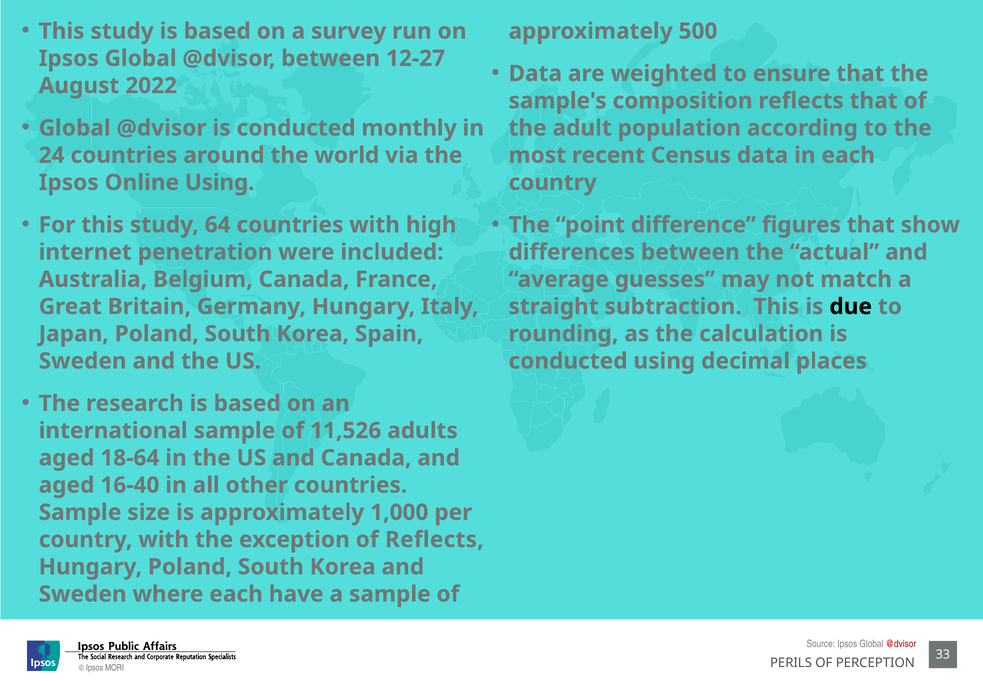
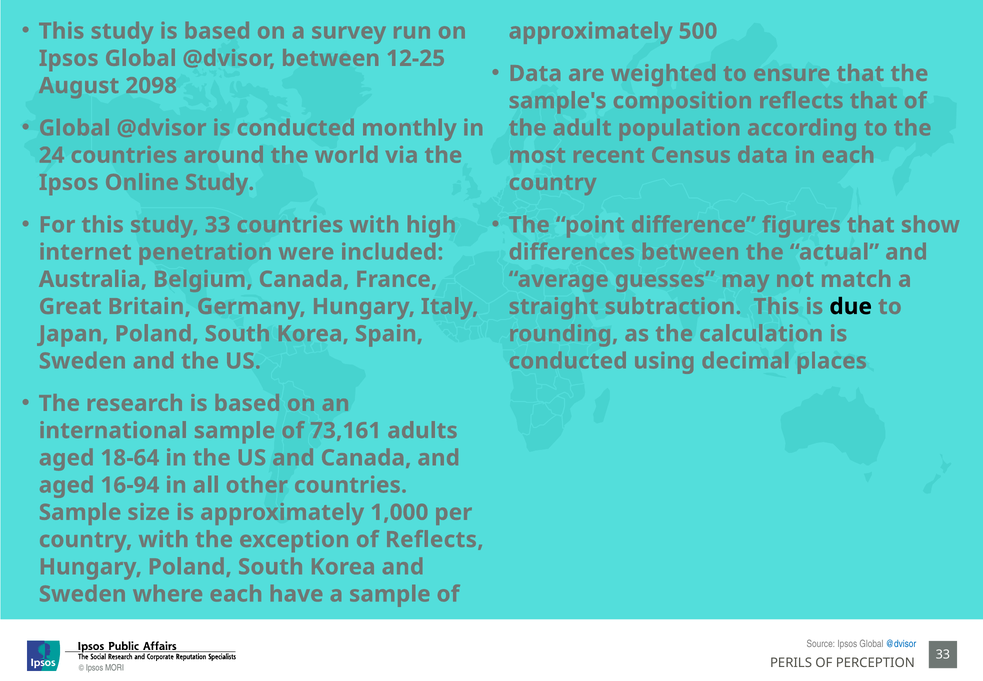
12-27: 12-27 -> 12-25 (416, 58)
2022: 2022 -> 2098 (151, 86)
Online Using: Using -> Study (220, 182)
study 64: 64 -> 33 (218, 225)
11,526: 11,526 -> 73,161 (346, 430)
16-40: 16-40 -> 16-94 (130, 485)
@dvisor colour: red -> blue (901, 644)
